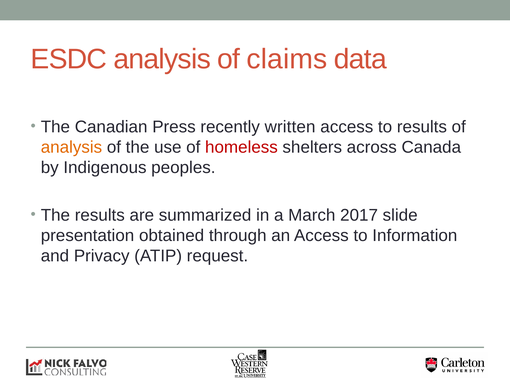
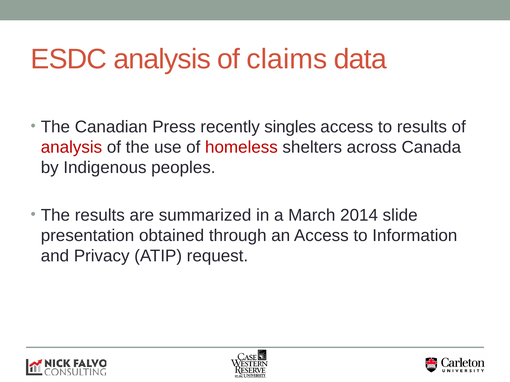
written: written -> singles (290, 127)
analysis colour: orange -> red (71, 147)
2017: 2017 -> 2014 (359, 215)
